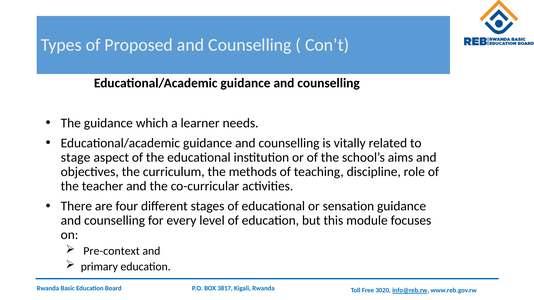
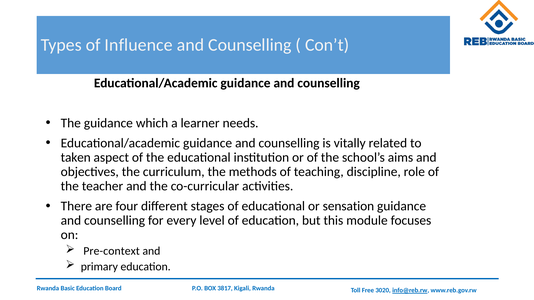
Proposed: Proposed -> Influence (139, 45)
stage: stage -> taken (76, 158)
